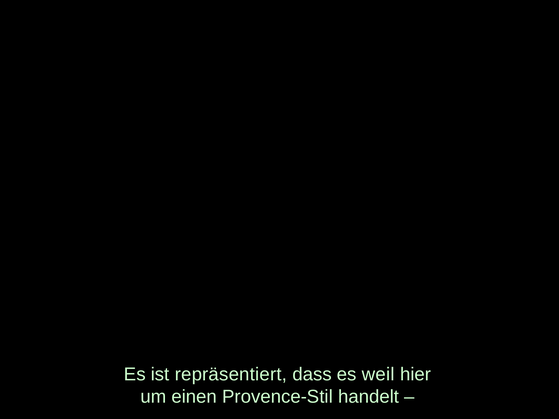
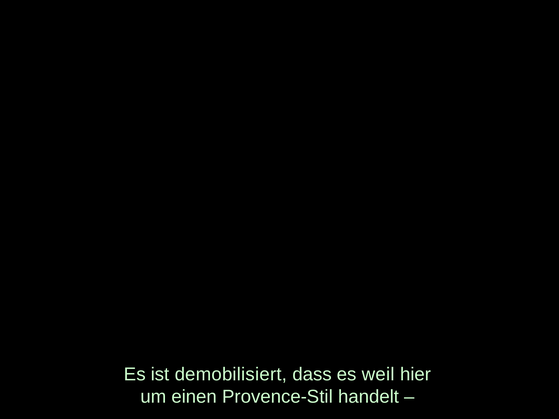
repräsentiert: repräsentiert -> demobilisiert (231, 374)
